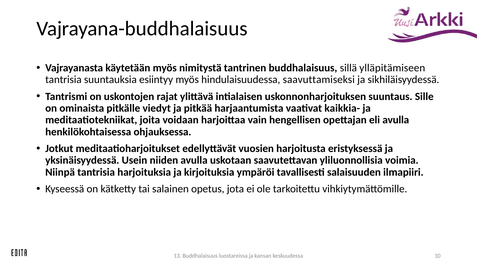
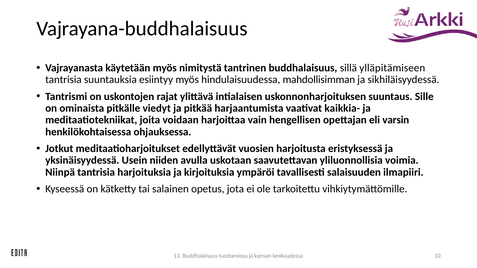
saavuttamiseksi: saavuttamiseksi -> mahdollisimman (319, 80)
eli avulla: avulla -> varsin (396, 120)
